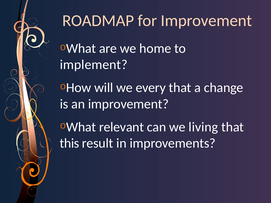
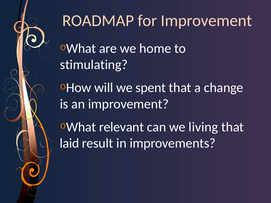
implement: implement -> stimulating (94, 65)
every: every -> spent (151, 88)
this: this -> laid (69, 143)
